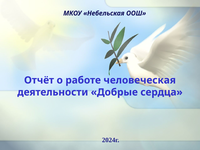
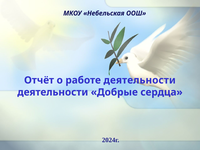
работе человеческая: человеческая -> деятельности (140, 80)
